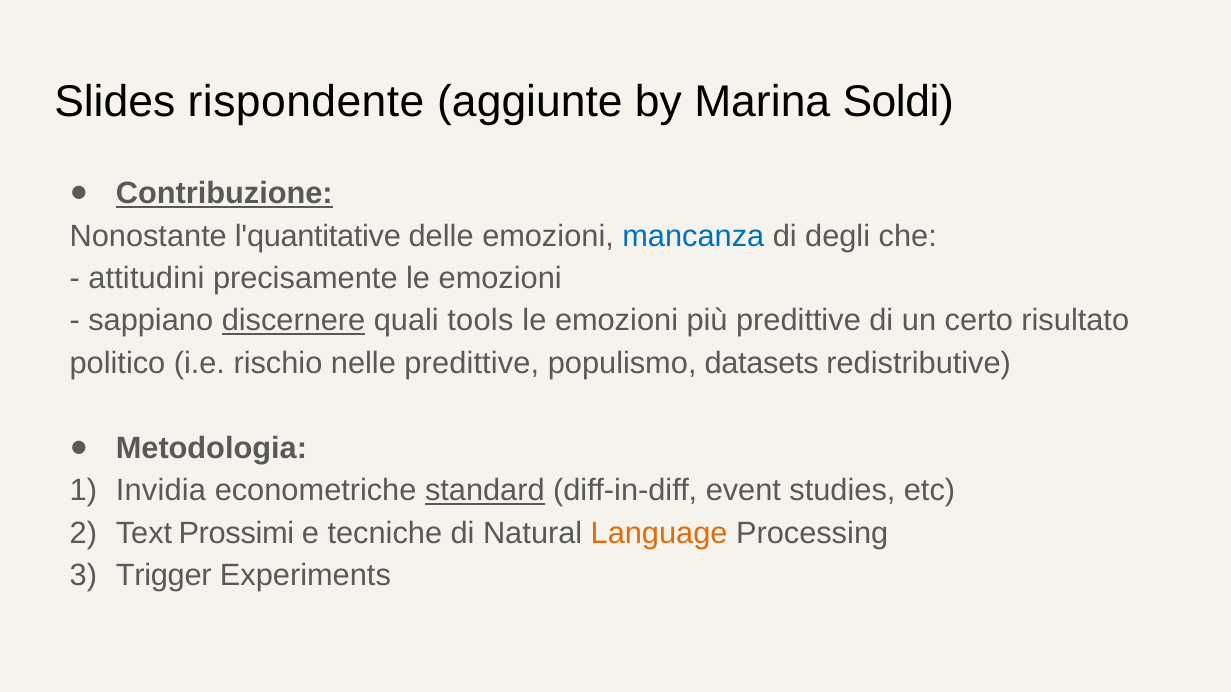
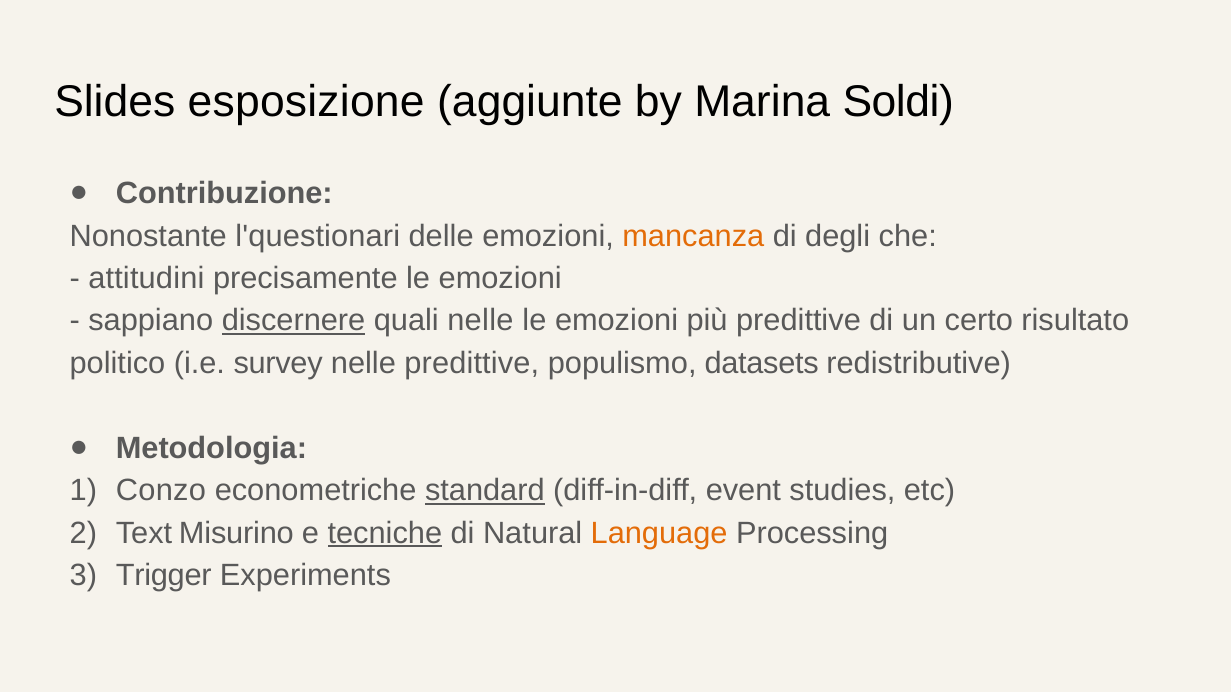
rispondente: rispondente -> esposizione (306, 102)
Contribuzione underline: present -> none (224, 194)
l'quantitative: l'quantitative -> l'questionari (318, 236)
mancanza colour: blue -> orange (693, 236)
quali tools: tools -> nelle (480, 321)
rischio: rischio -> survey (278, 363)
Invidia: Invidia -> Conzo (161, 491)
Prossimi: Prossimi -> Misurino (236, 533)
tecniche underline: none -> present (385, 533)
